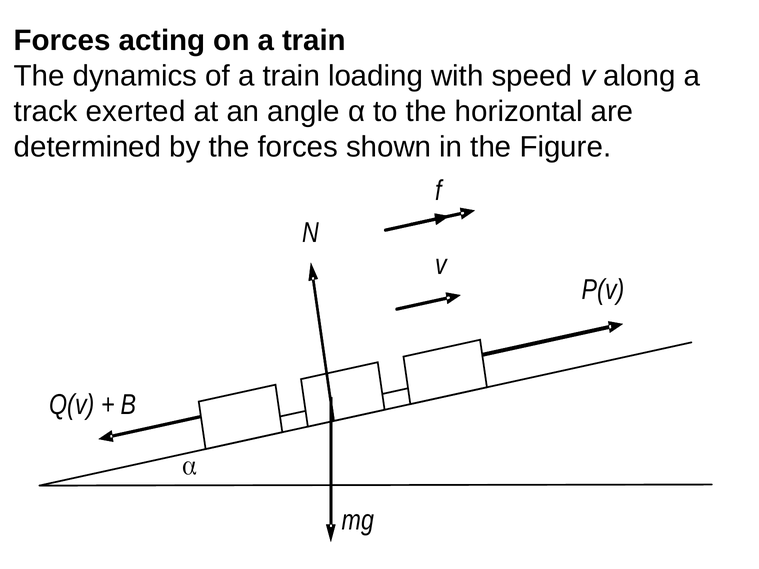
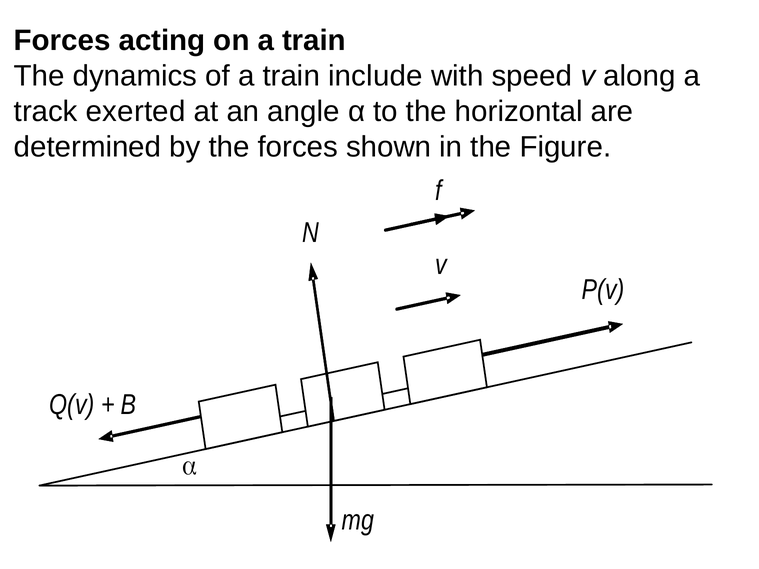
loading: loading -> include (375, 76)
